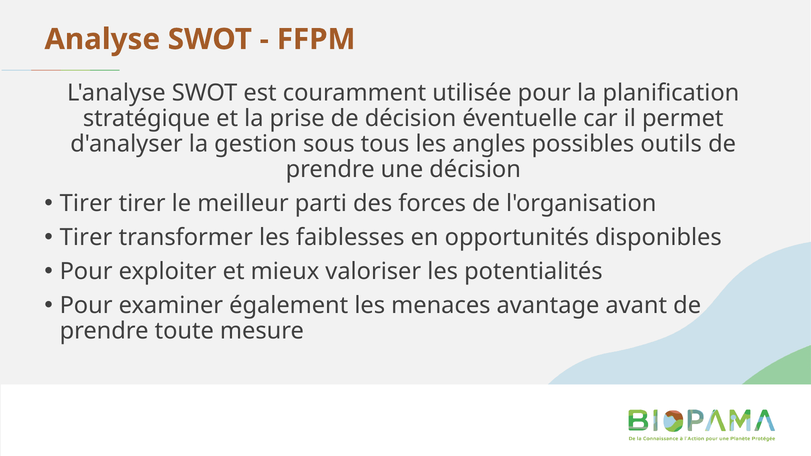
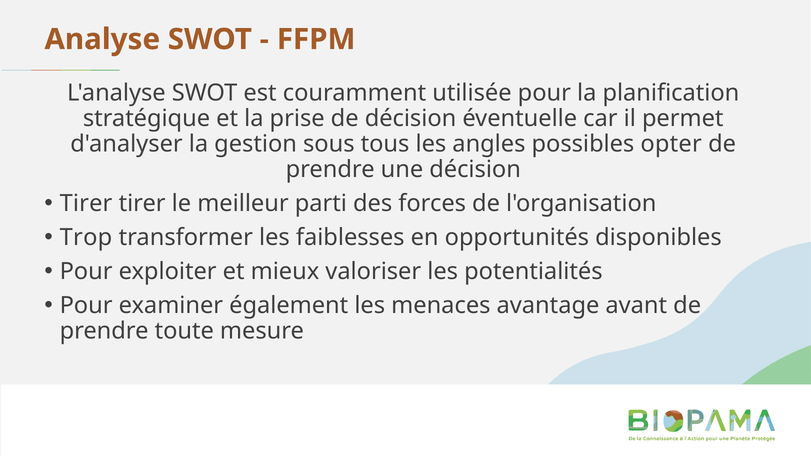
outils: outils -> opter (671, 144)
Tirer: Tirer -> Trop (86, 238)
